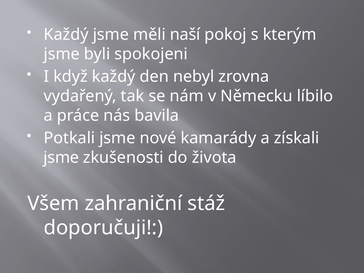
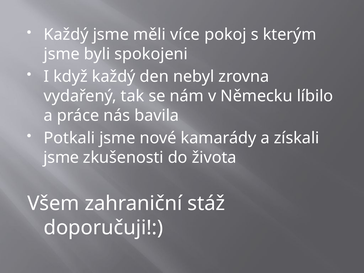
naší: naší -> více (185, 35)
